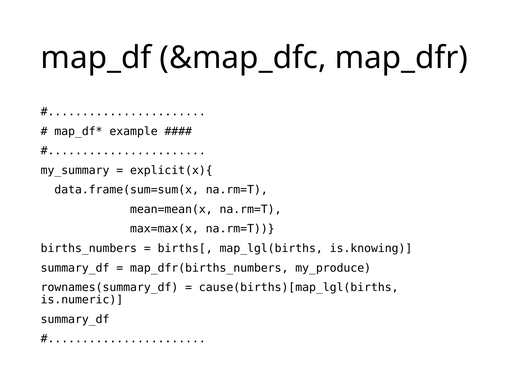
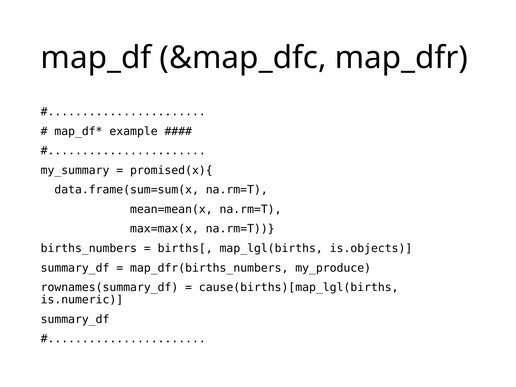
explicit(x){: explicit(x){ -> promised(x){ (171, 170)
is.knowing: is.knowing -> is.objects (371, 248)
